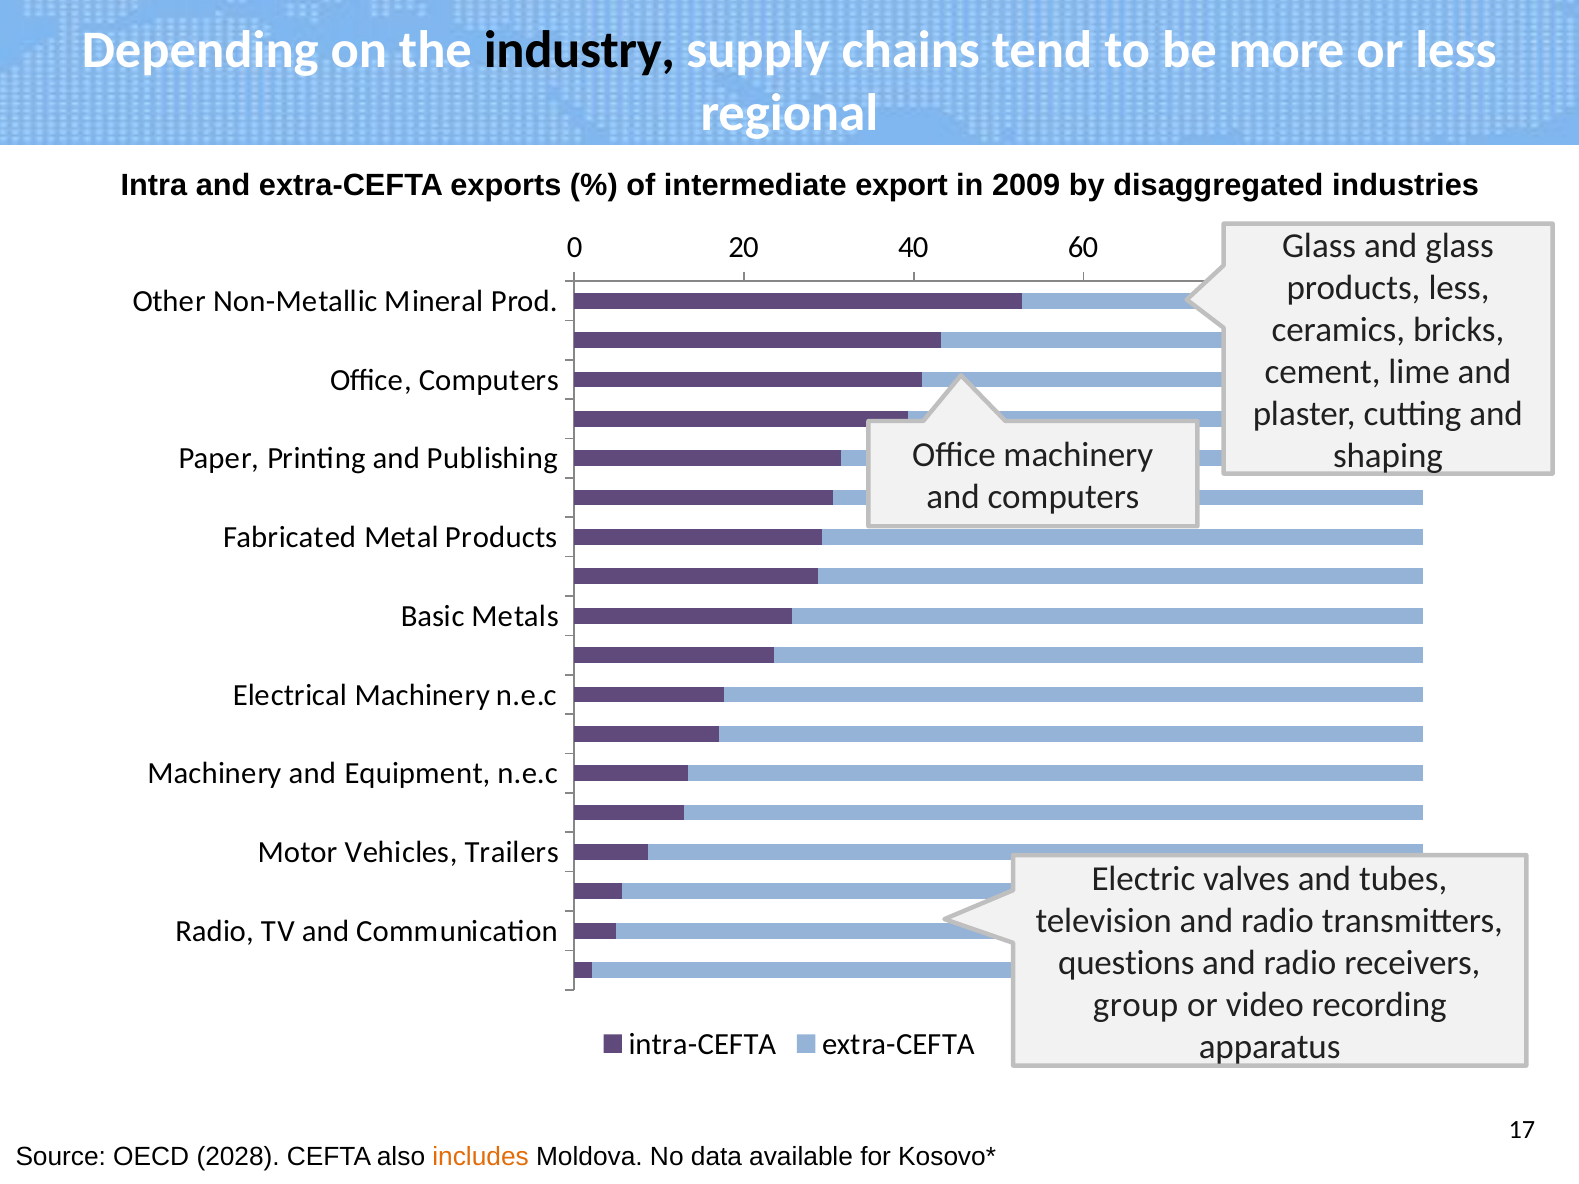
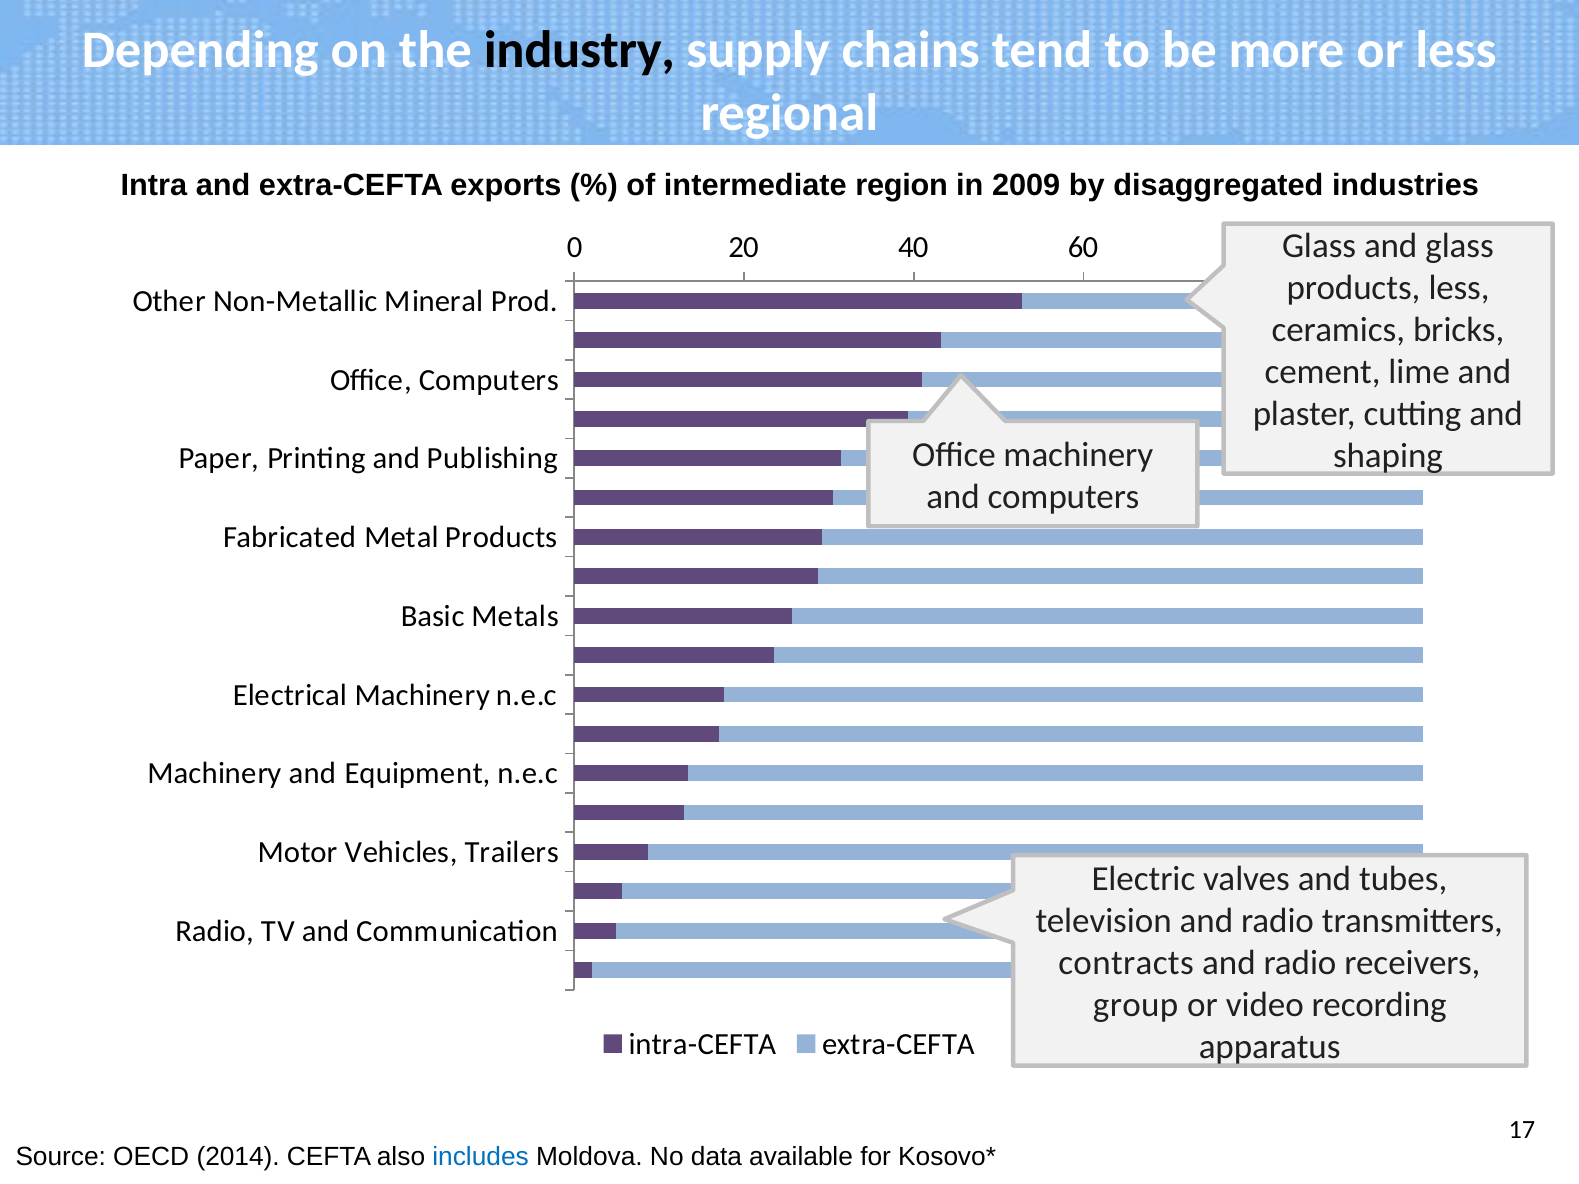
export: export -> region (902, 186)
questions: questions -> contracts (1126, 963)
2028: 2028 -> 2014 (238, 1157)
includes colour: orange -> blue (481, 1157)
